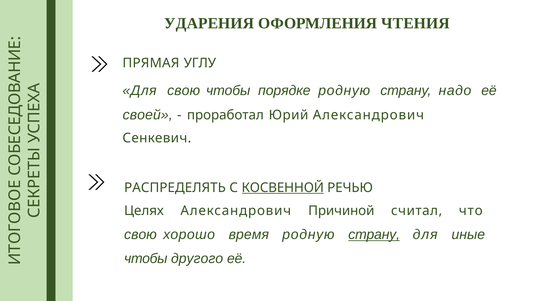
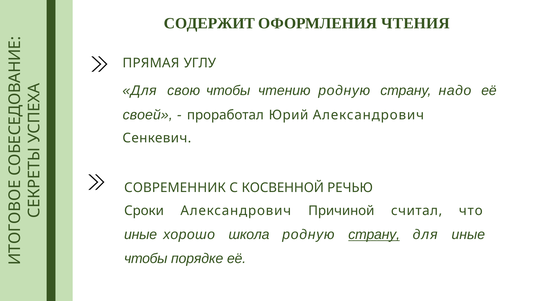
УДАРЕНИЯ: УДАРЕНИЯ -> СОДЕРЖИТ (209, 23)
порядке: порядке -> чтению (284, 91)
РАСПРЕДЕЛЯТЬ: РАСПРЕДЕЛЯТЬ -> СОВРЕМЕННИК (175, 188)
КОСВЕННОЙ underline: present -> none (283, 188)
Целях: Целях -> Сроки (144, 211)
свою: свою -> иные (141, 235)
время: время -> школа (249, 235)
другого: другого -> порядке (197, 259)
